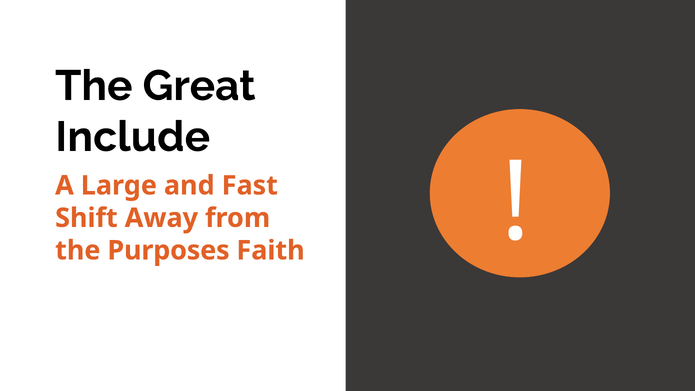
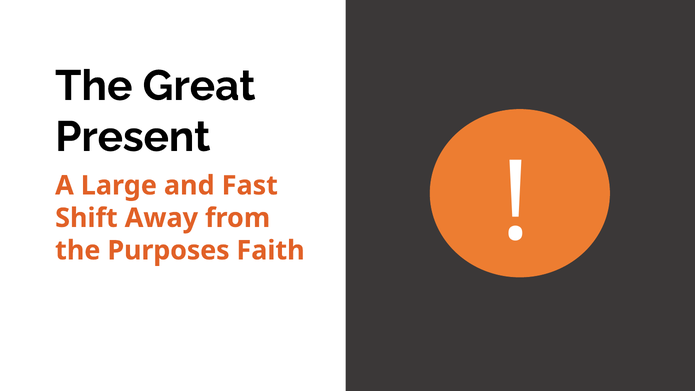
Include: Include -> Present (133, 137)
